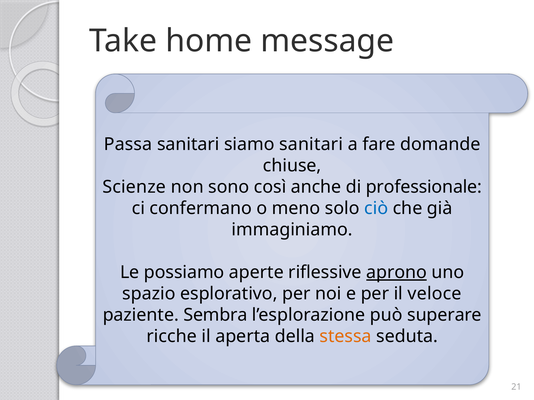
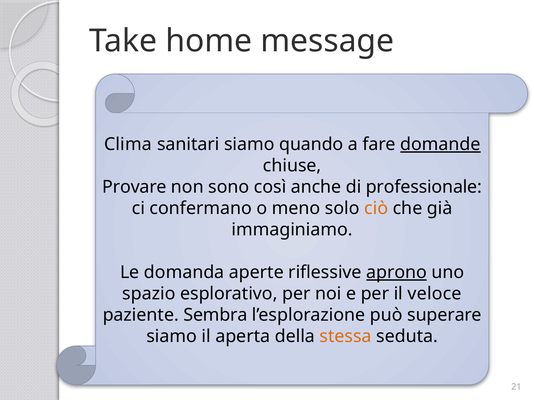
Passa: Passa -> Clima (128, 145)
siamo sanitari: sanitari -> quando (311, 145)
domande underline: none -> present (440, 145)
Scienze: Scienze -> Provare (134, 187)
ciò colour: blue -> orange (376, 209)
possiamo: possiamo -> domanda (184, 273)
ricche: ricche -> siamo (172, 337)
